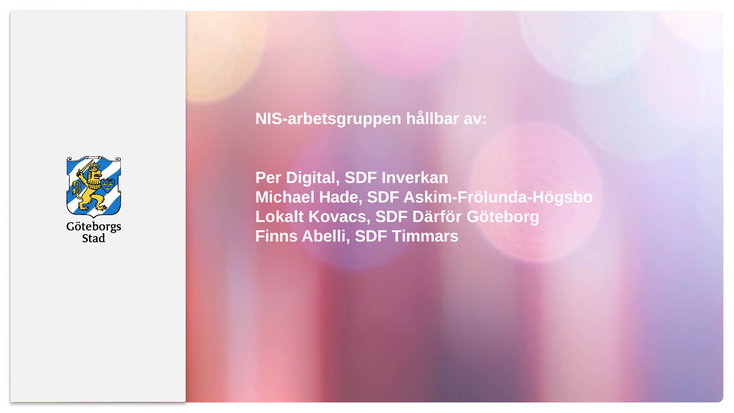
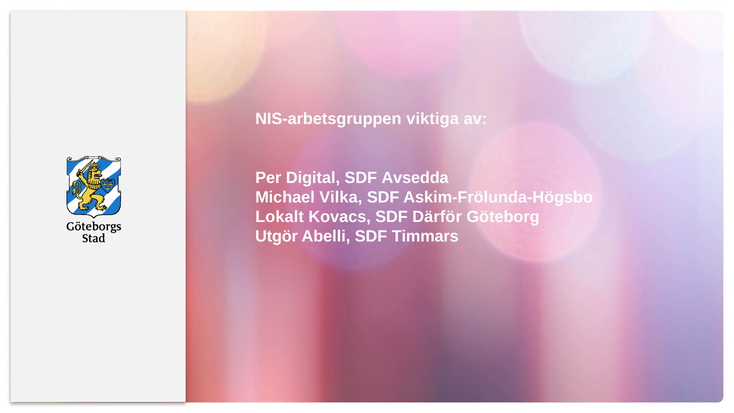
hållbar: hållbar -> viktiga (433, 119)
Inverkan: Inverkan -> Avsedda (415, 178)
Hade: Hade -> Vilka (341, 197)
Finns: Finns -> Utgör (277, 236)
